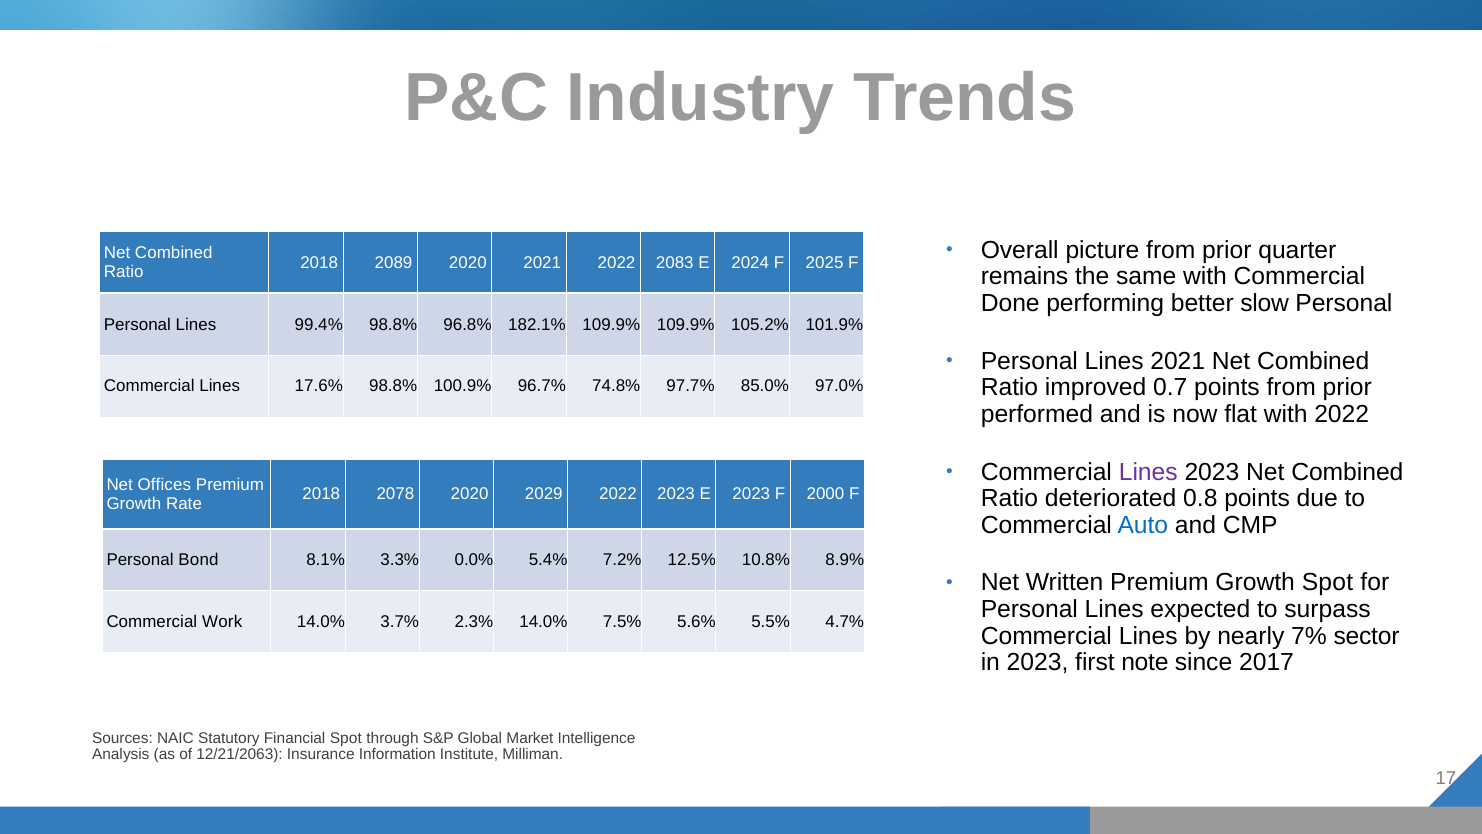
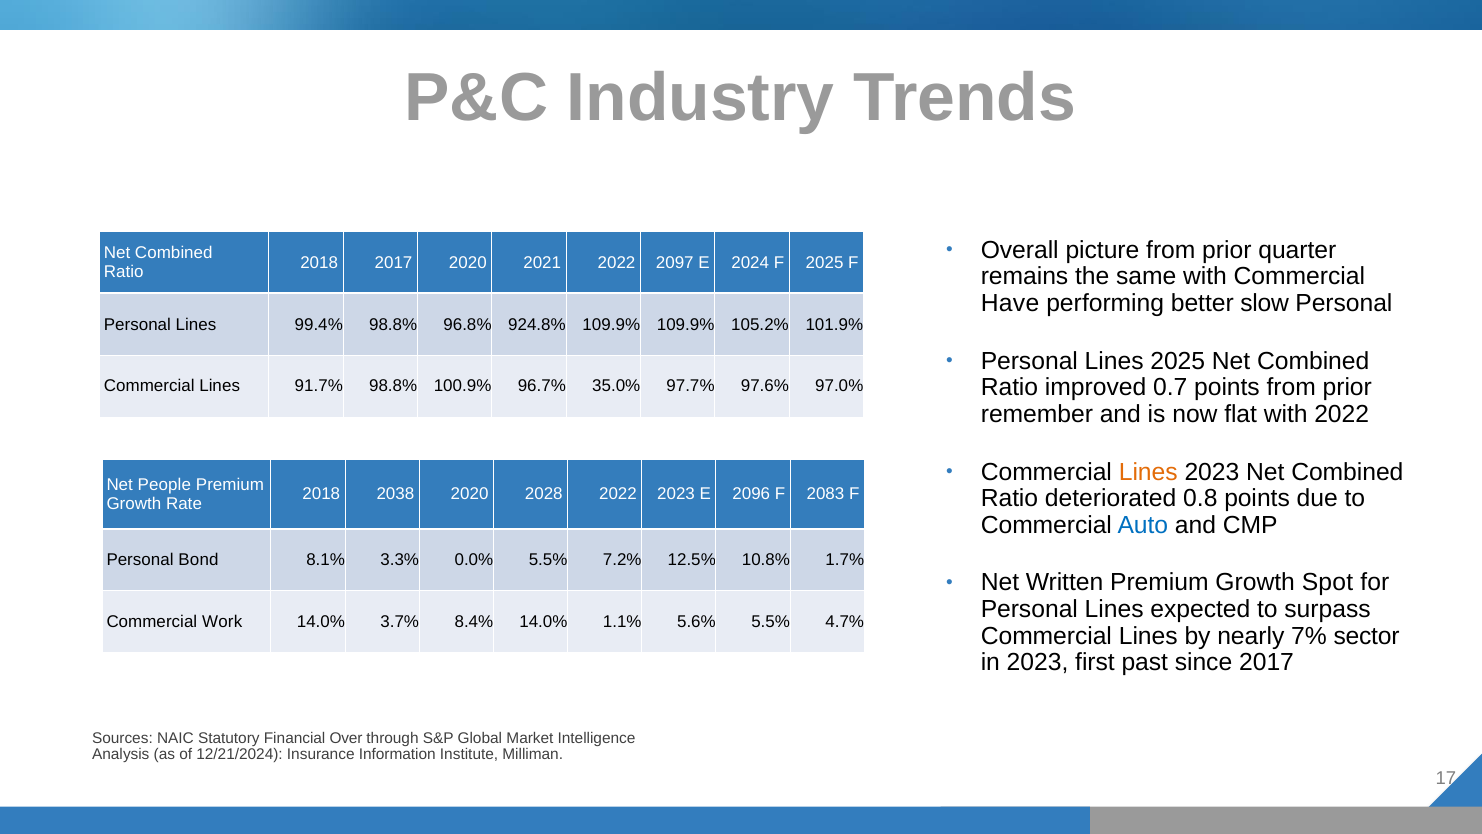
2018 2089: 2089 -> 2017 (394, 263)
2083: 2083 -> 2097 (675, 263)
Done: Done -> Have (1010, 303)
182.1%: 182.1% -> 924.8% (537, 324)
Lines 2021: 2021 -> 2025 (1178, 361)
17.6%: 17.6% -> 91.7% (319, 386)
74.8%: 74.8% -> 35.0% (616, 386)
85.0%: 85.0% -> 97.6% (765, 386)
performed: performed -> remember (1037, 414)
Lines colour: purple -> orange (1148, 472)
Offices: Offices -> People (164, 485)
2078: 2078 -> 2038 (395, 494)
2029: 2029 -> 2028 (544, 494)
E 2023: 2023 -> 2096 (751, 494)
2000: 2000 -> 2083 (825, 494)
0.0% 5.4%: 5.4% -> 5.5% (548, 560)
8.9%: 8.9% -> 1.7% (845, 560)
2.3%: 2.3% -> 8.4% (474, 621)
7.5%: 7.5% -> 1.1% (622, 621)
note: note -> past (1145, 663)
Financial Spot: Spot -> Over (346, 738)
12/21/2063: 12/21/2063 -> 12/21/2024 (240, 754)
